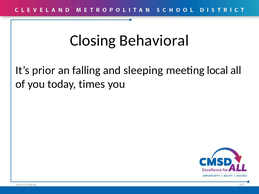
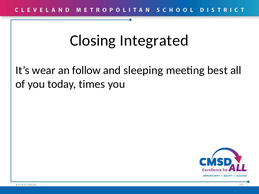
Behavioral: Behavioral -> Integrated (154, 40)
prior: prior -> wear (44, 70)
falling: falling -> follow (86, 70)
local: local -> best (217, 70)
